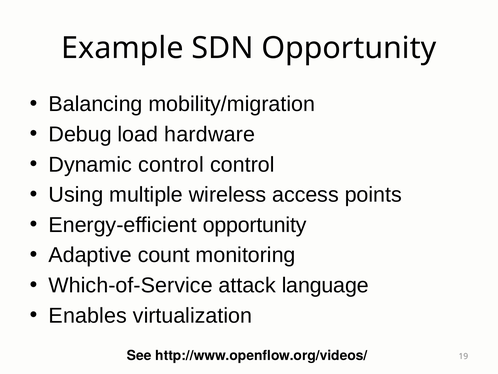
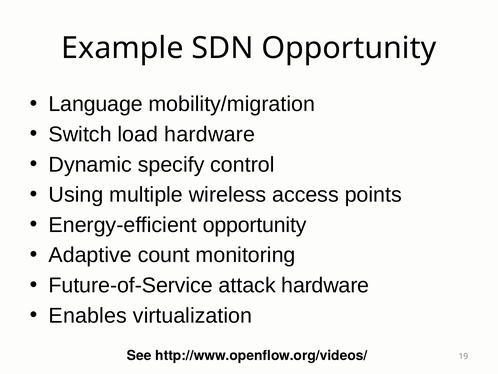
Balancing: Balancing -> Language (96, 104)
Debug: Debug -> Switch (80, 134)
Dynamic control: control -> specify (171, 164)
Which-of-Service: Which-of-Service -> Future-of-Service (131, 285)
attack language: language -> hardware (325, 285)
